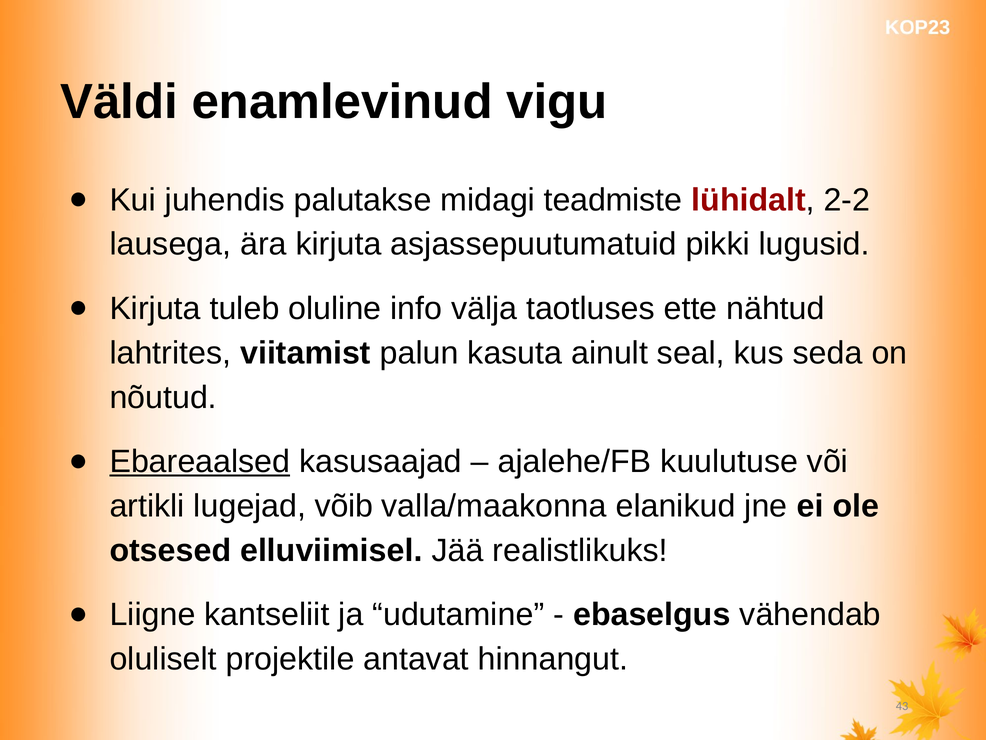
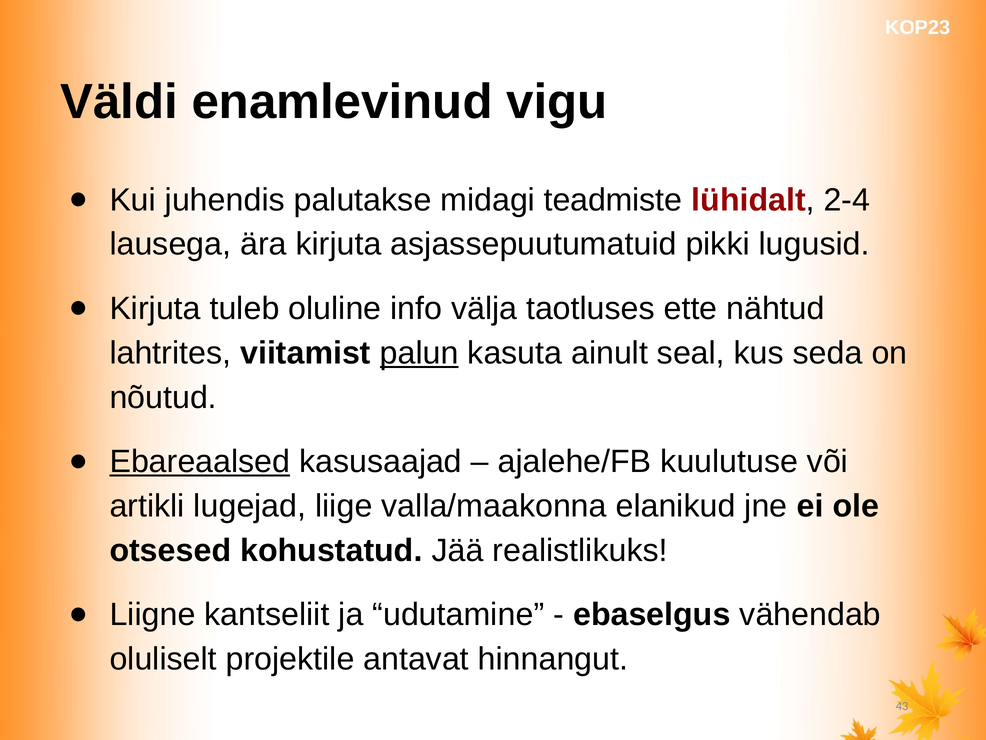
2-2: 2-2 -> 2-4 (847, 200)
palun underline: none -> present (419, 353)
võib: võib -> liige (344, 506)
elluviimisel: elluviimisel -> kohustatud (331, 550)
